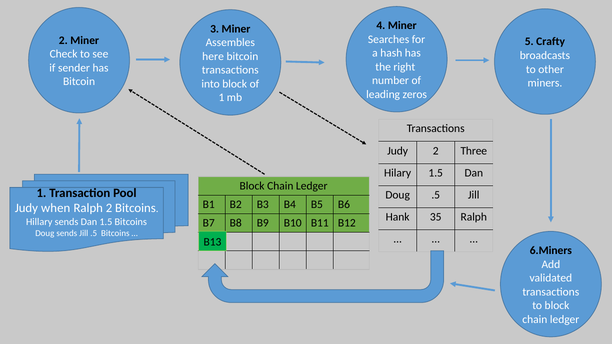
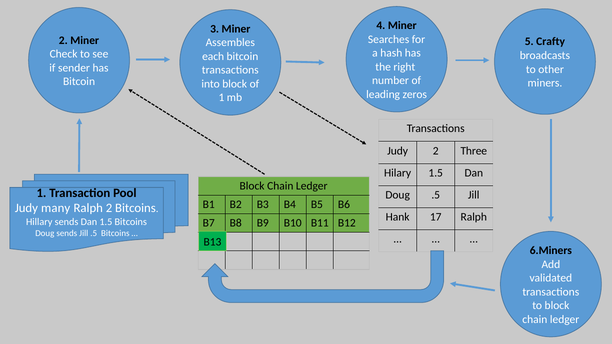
here: here -> each (213, 56)
when: when -> many (56, 208)
35: 35 -> 17 (436, 217)
